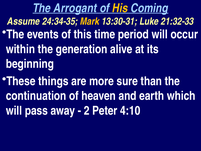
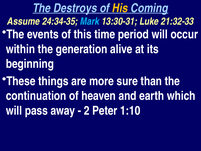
Arrogant: Arrogant -> Destroys (75, 8)
Mark colour: yellow -> light blue (90, 21)
4:10: 4:10 -> 1:10 (130, 110)
